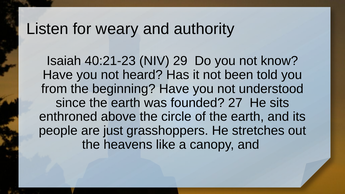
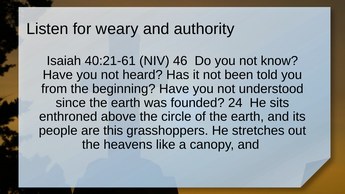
40:21-23: 40:21-23 -> 40:21-61 (110, 61)
29: 29 -> 46 (180, 61)
27: 27 -> 24 (235, 103)
just: just -> this (113, 131)
